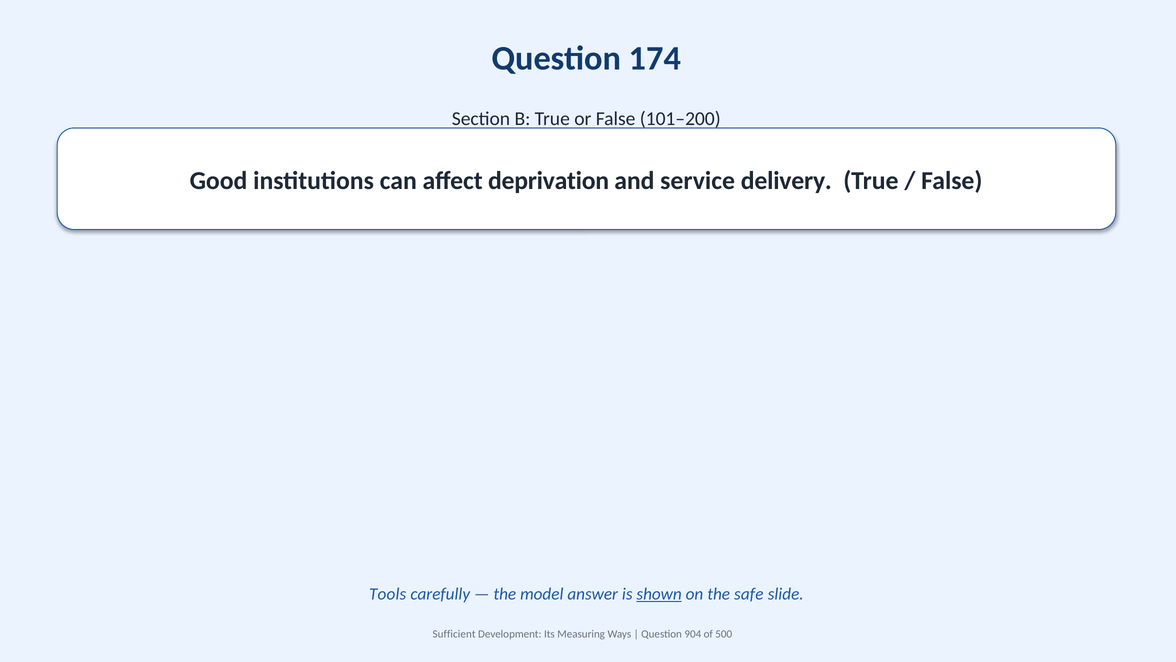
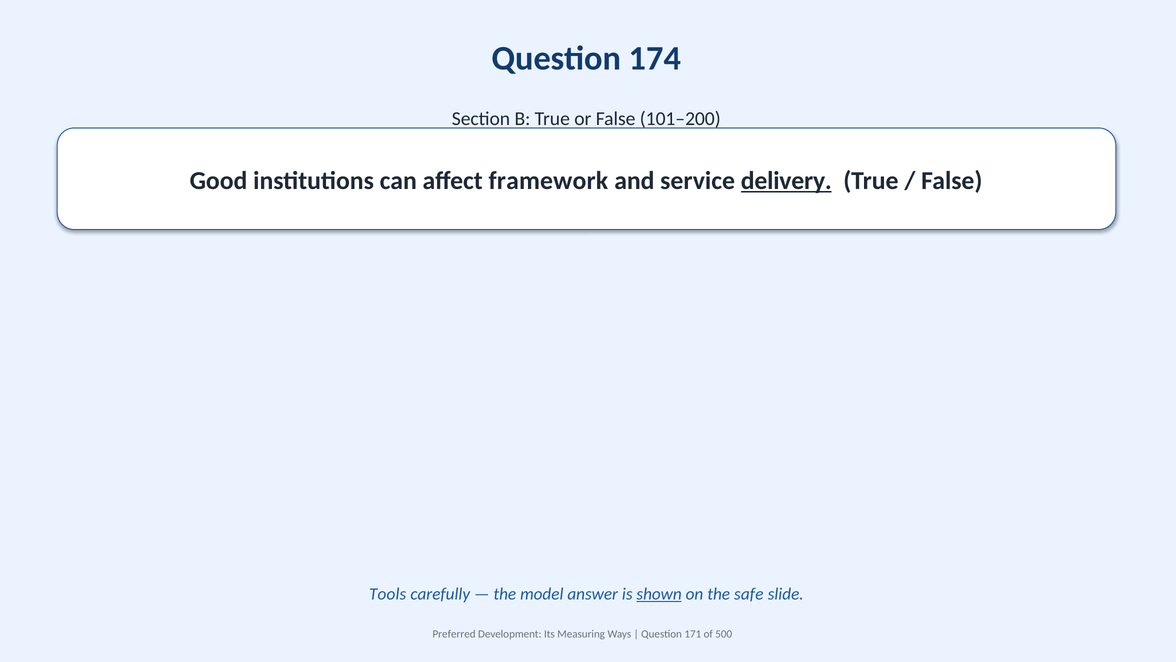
deprivation: deprivation -> framework (548, 180)
delivery underline: none -> present (786, 180)
Sufficient: Sufficient -> Preferred (454, 634)
904: 904 -> 171 (693, 634)
